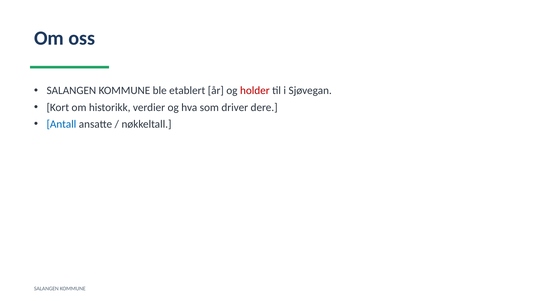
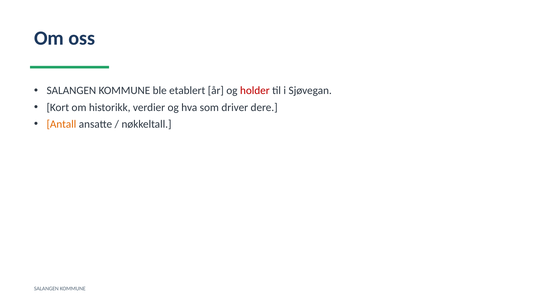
Antall colour: blue -> orange (61, 124)
